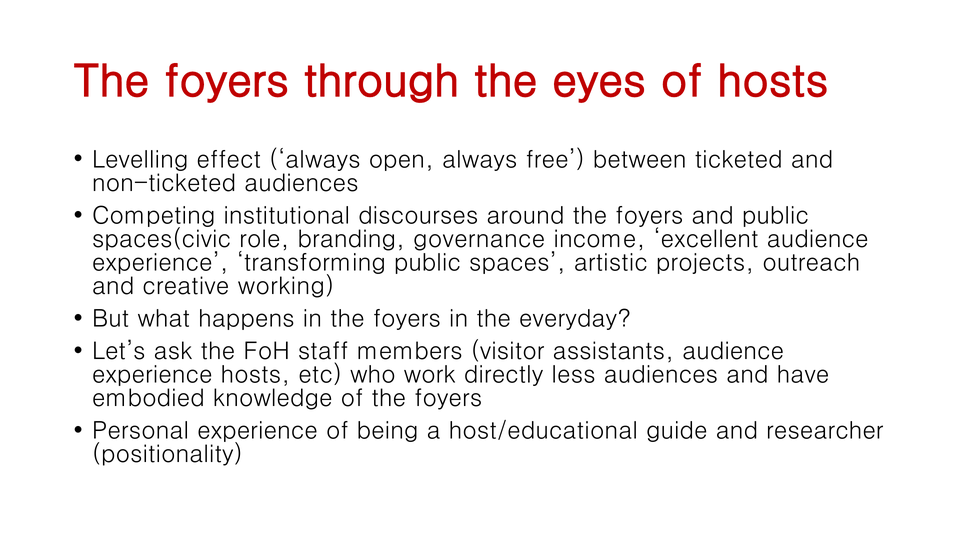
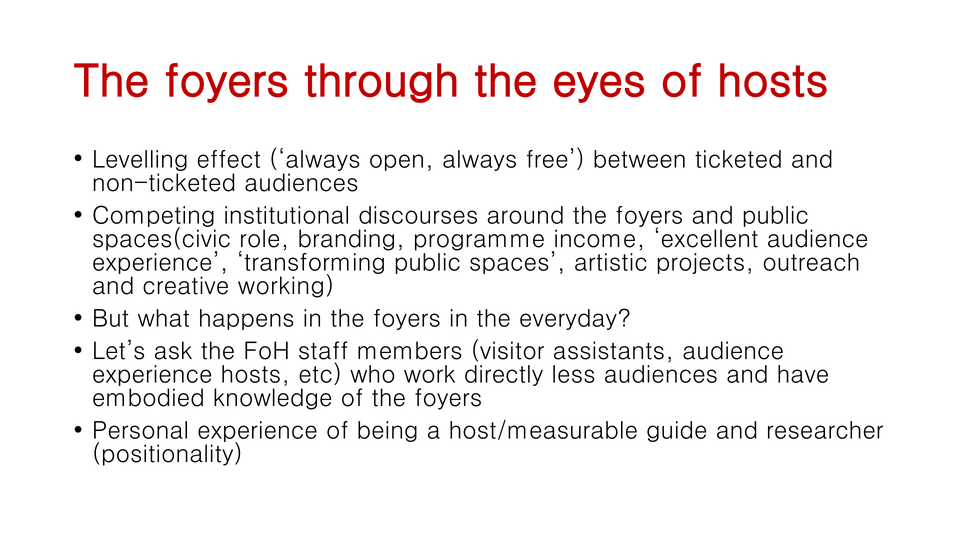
governance: governance -> programme (479, 240)
host/educational: host/educational -> host/measurable (543, 431)
